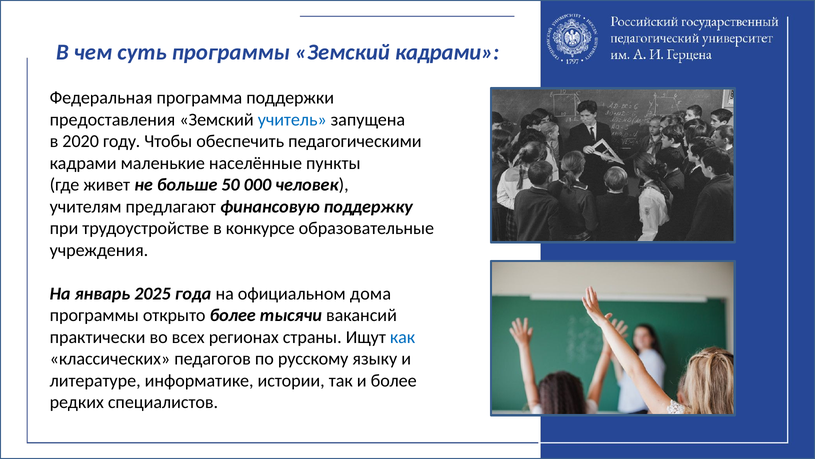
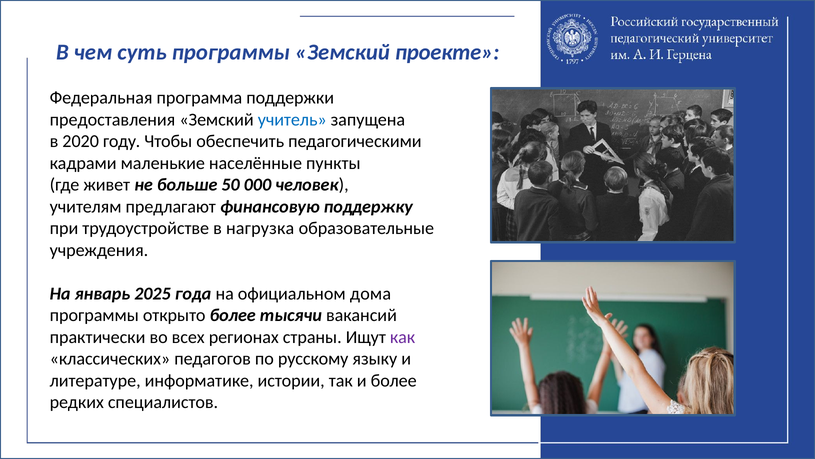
Земский кадрами: кадрами -> проекте (447, 52)
конкурсе: конкурсе -> нагрузка (260, 228)
как colour: blue -> purple (403, 337)
